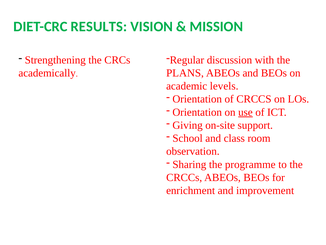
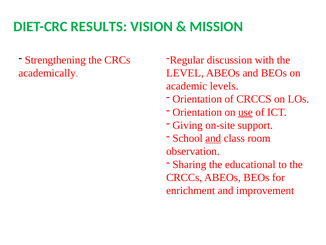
PLANS: PLANS -> LEVEL (185, 73)
and underline: none -> present (213, 138)
programme: programme -> educational (250, 164)
